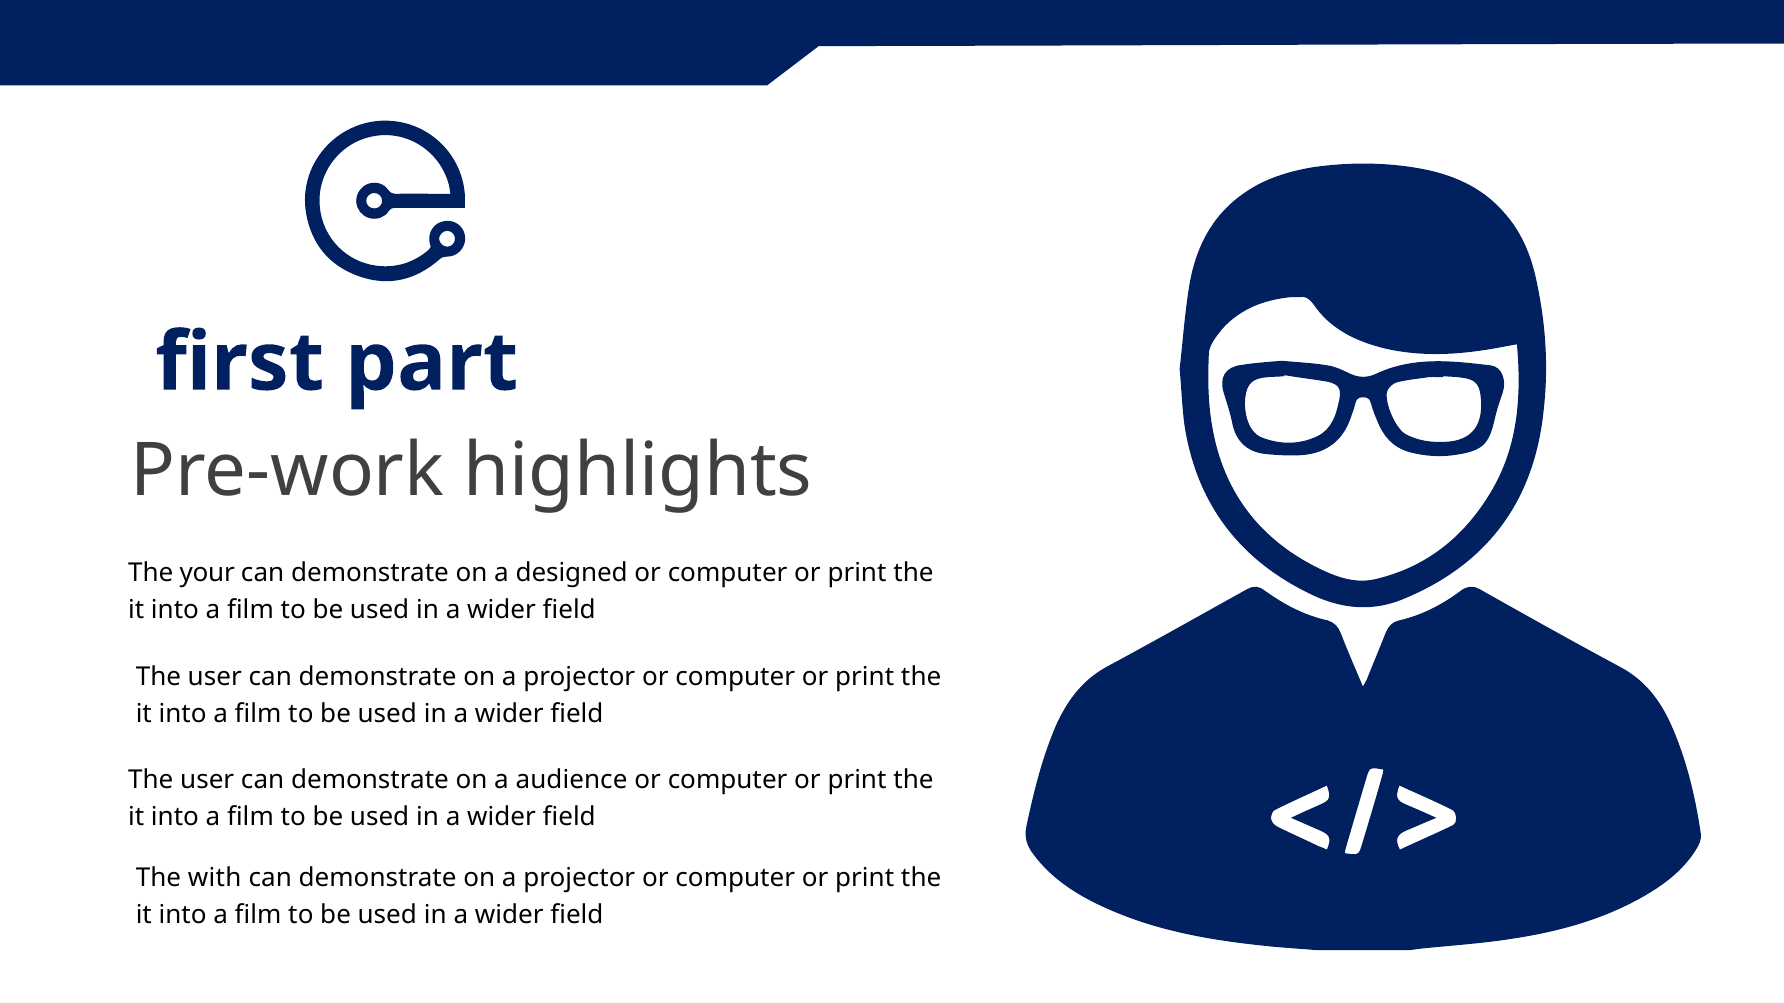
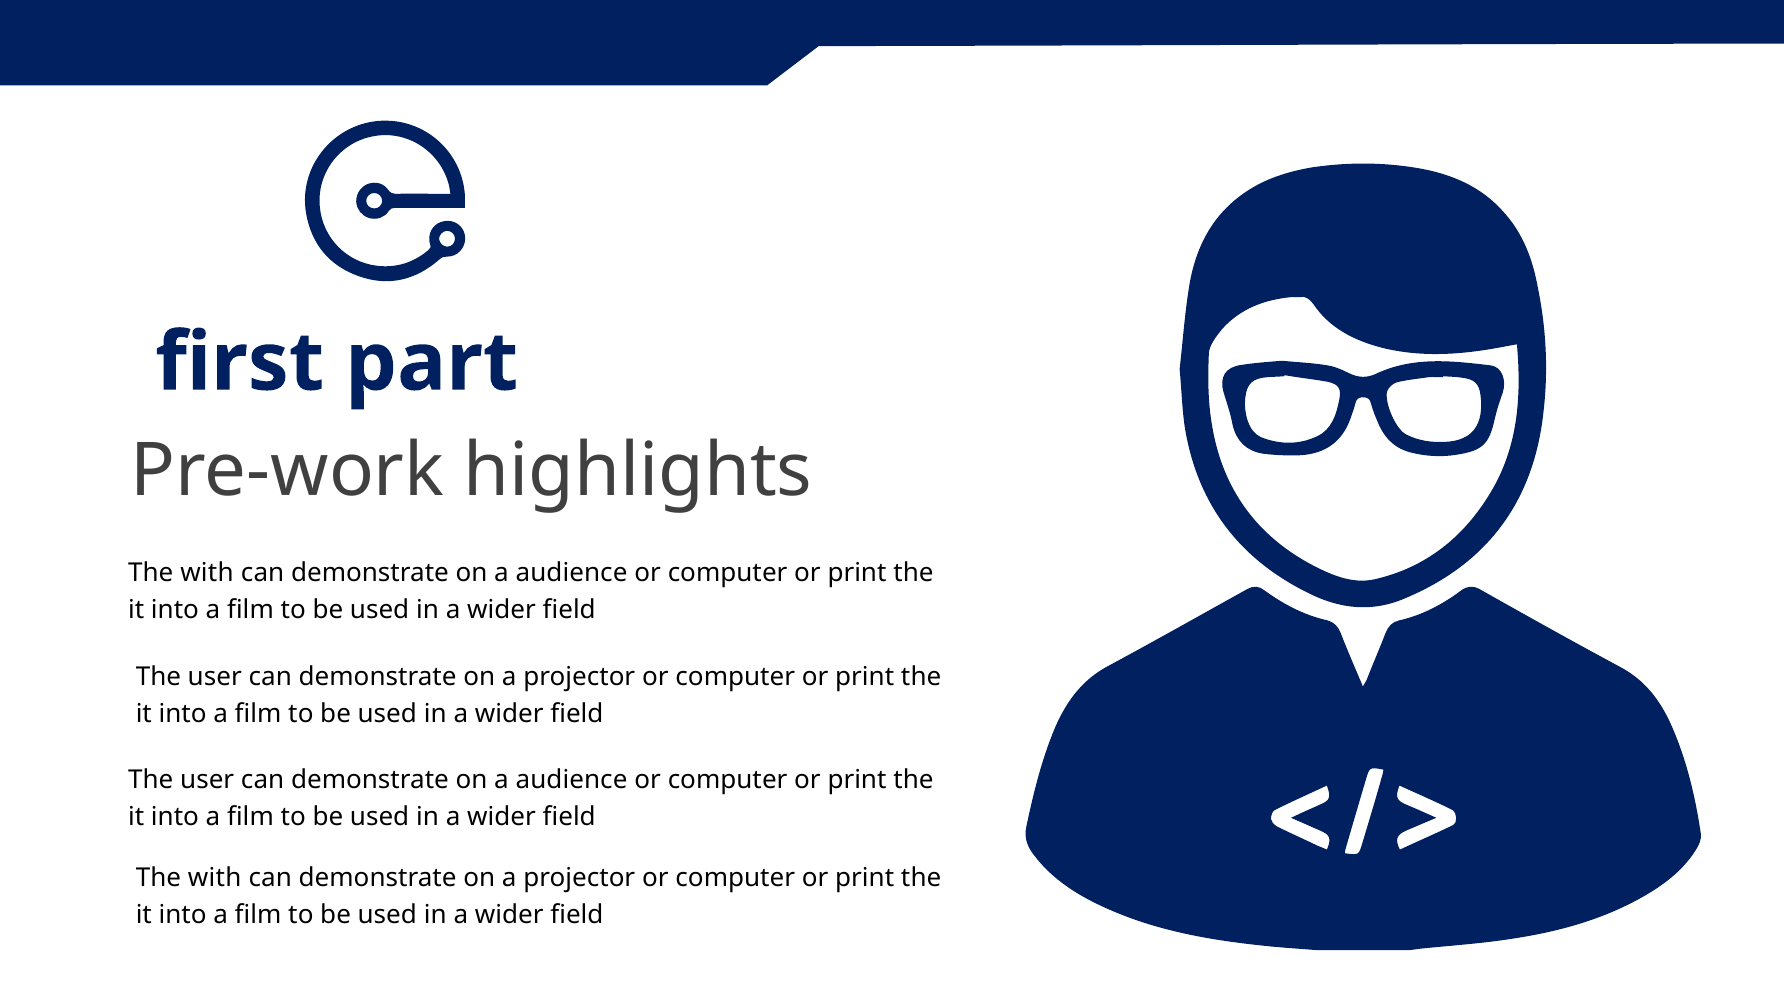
your: your -> with (207, 573)
designed: designed -> audience (572, 573)
